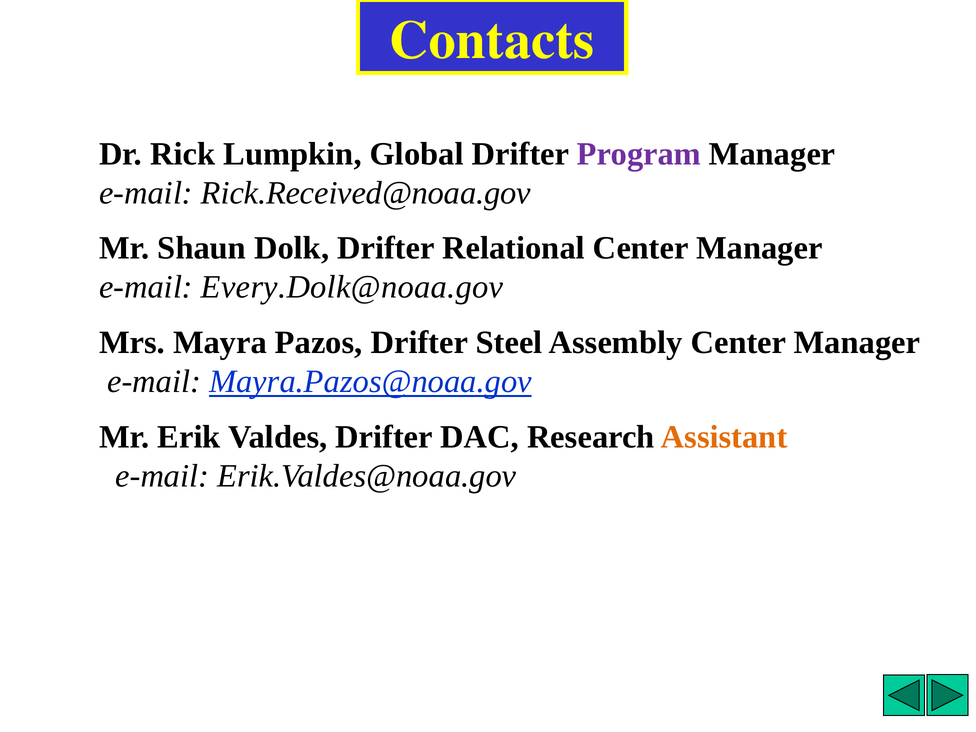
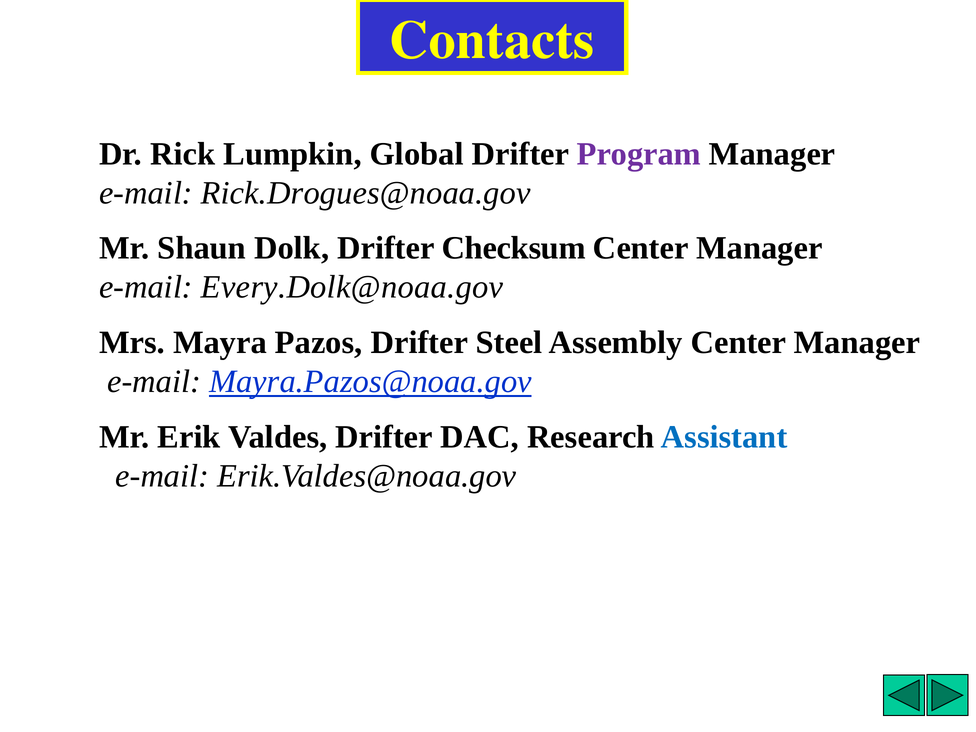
Rick.Received@noaa.gov: Rick.Received@noaa.gov -> Rick.Drogues@noaa.gov (366, 193)
Relational: Relational -> Checksum (514, 248)
Assistant colour: orange -> blue (724, 437)
